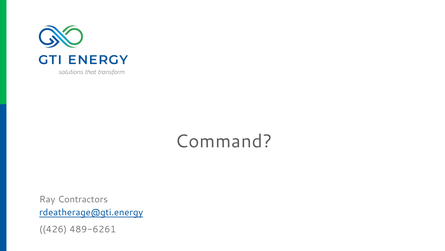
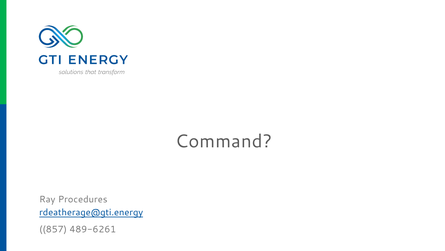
Contractors: Contractors -> Procedures (83, 199)
426: 426 -> 857 (53, 229)
